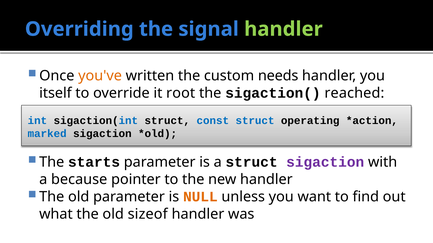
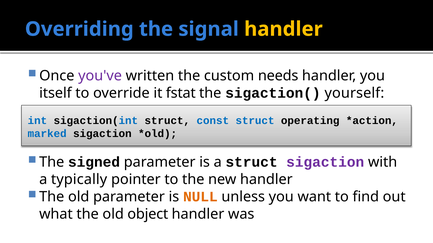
handler colour: light green -> yellow (283, 29)
you've colour: orange -> purple (100, 76)
root: root -> fstat (181, 93)
reached: reached -> yourself (354, 93)
starts: starts -> signed (94, 163)
because: because -> typically (79, 180)
sizeof: sizeof -> object (148, 215)
